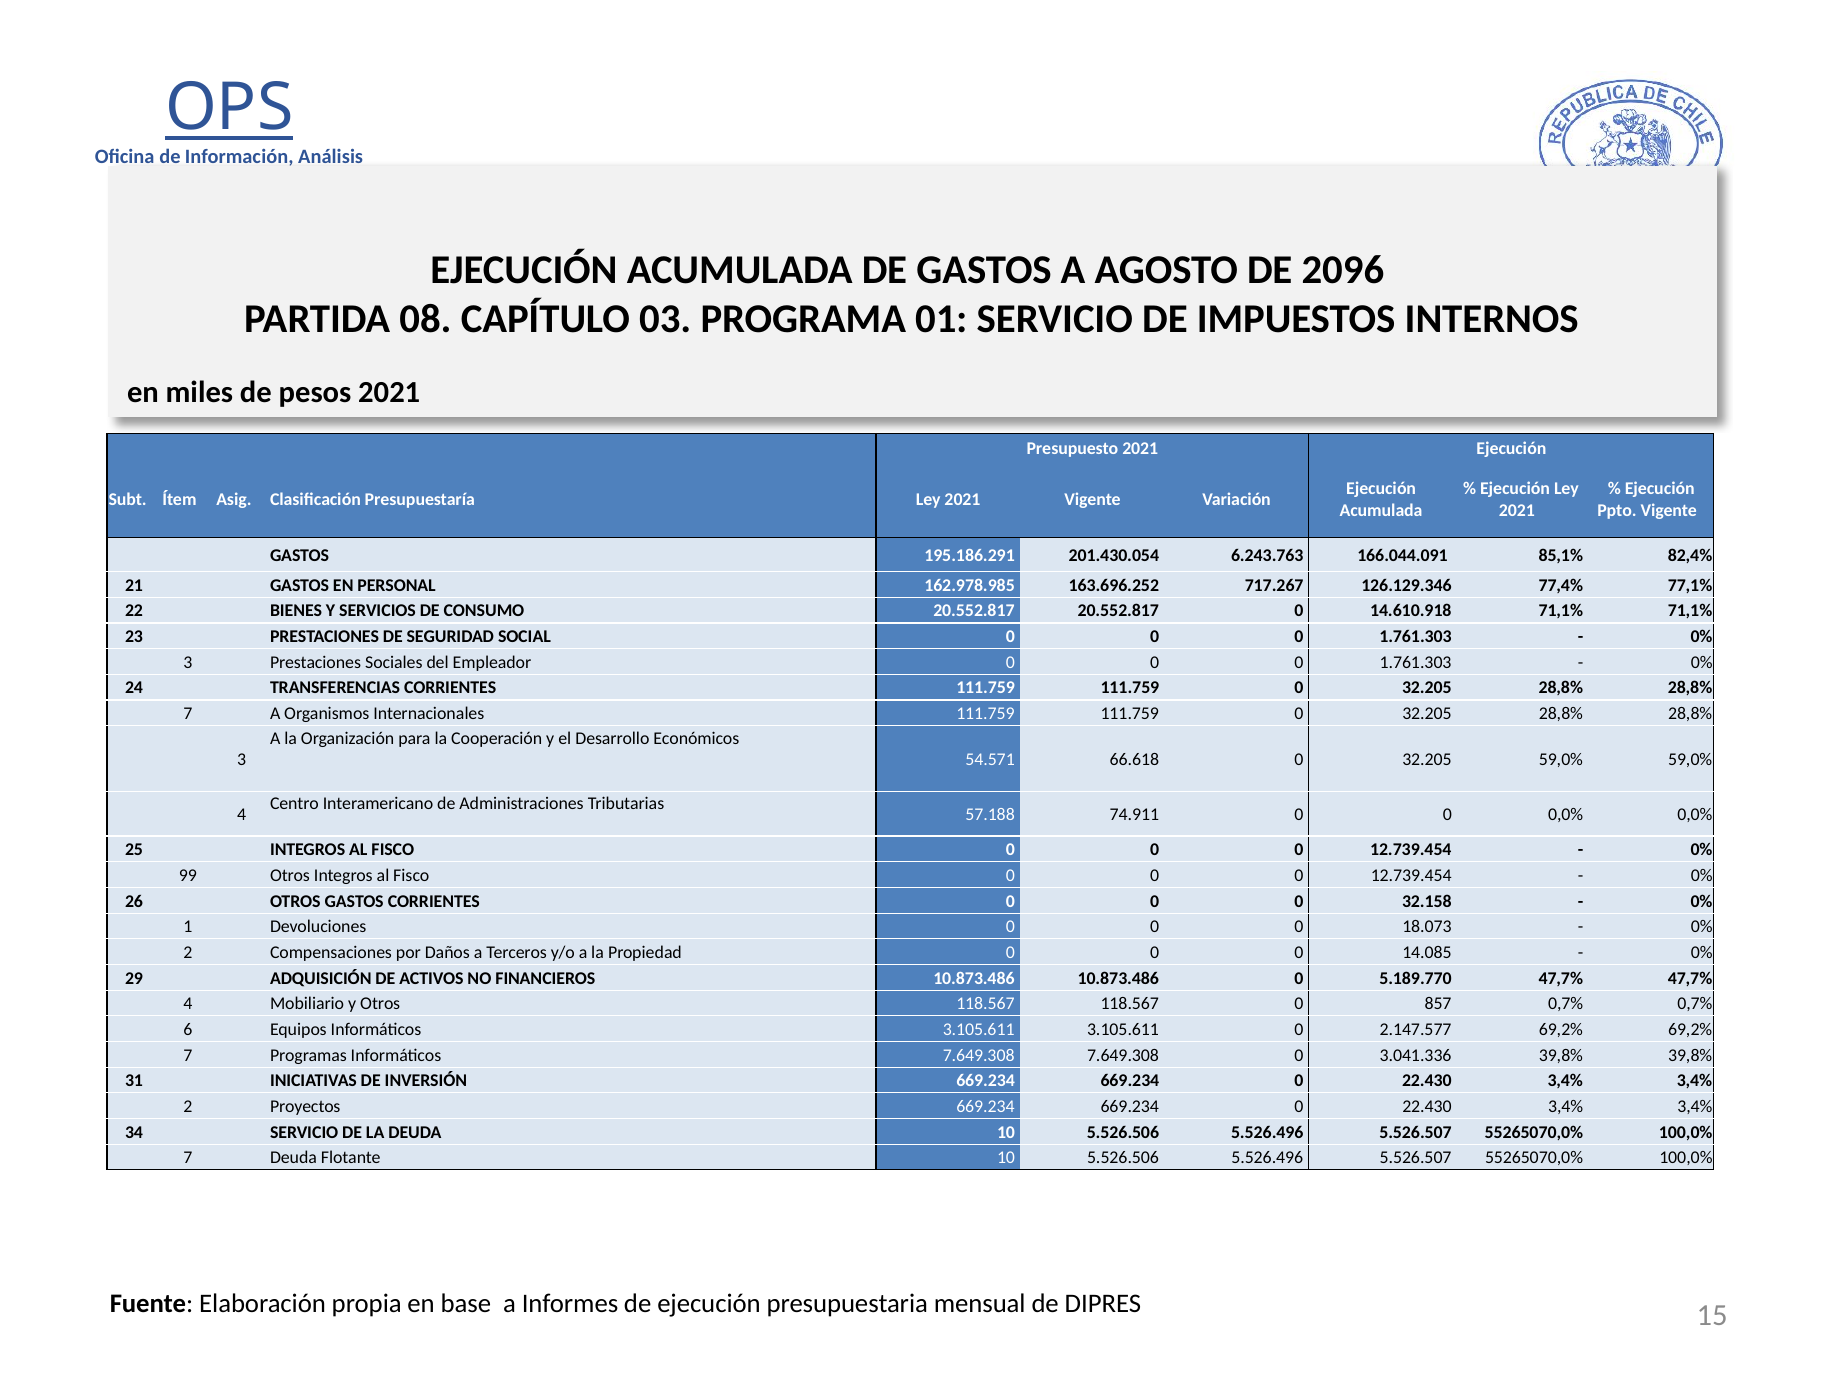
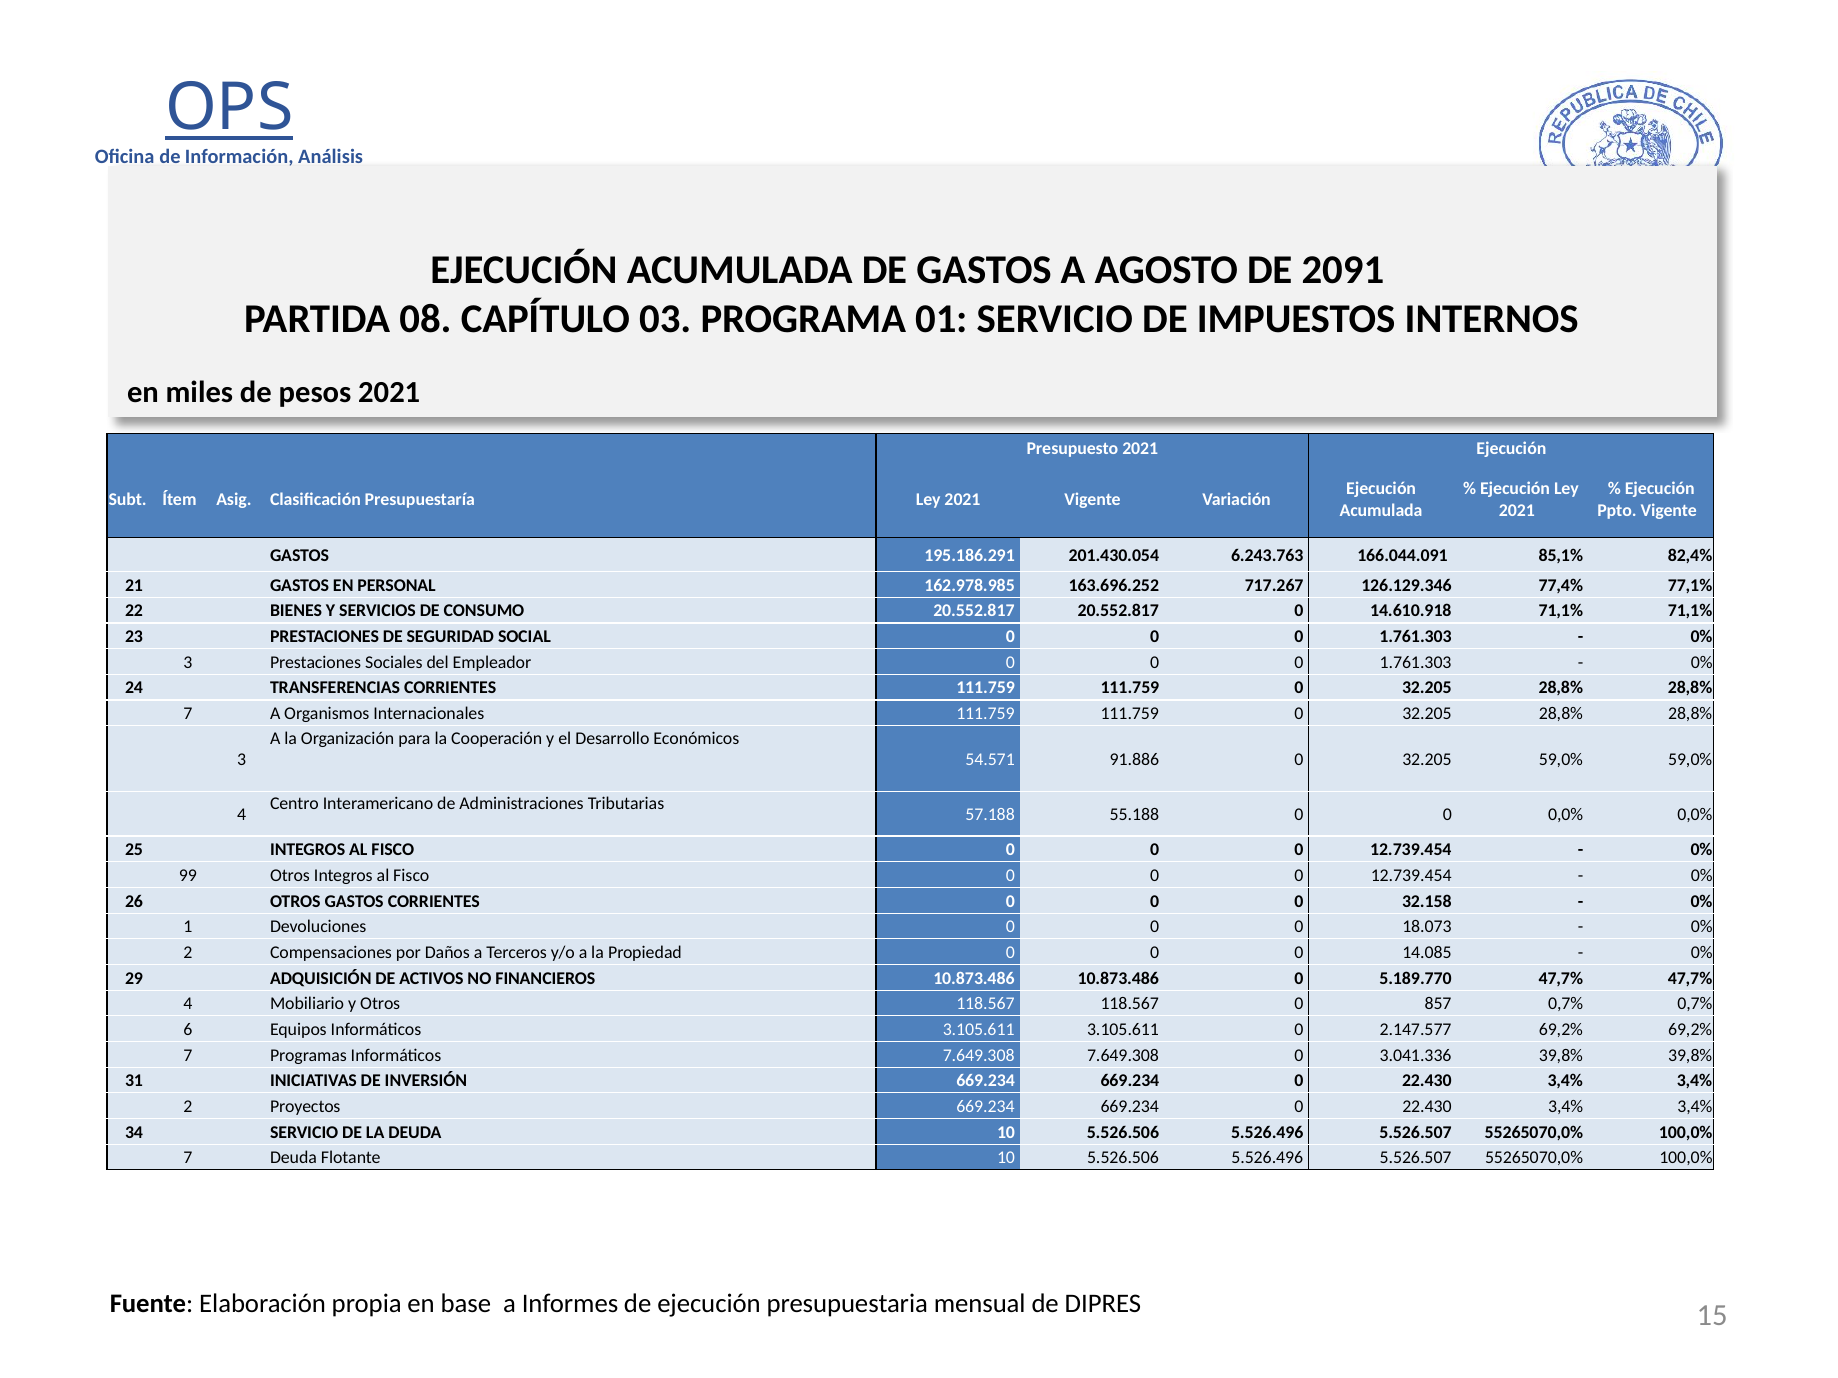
2096: 2096 -> 2091 (1343, 270)
66.618: 66.618 -> 91.886 (1134, 760)
74.911: 74.911 -> 55.188 (1134, 815)
